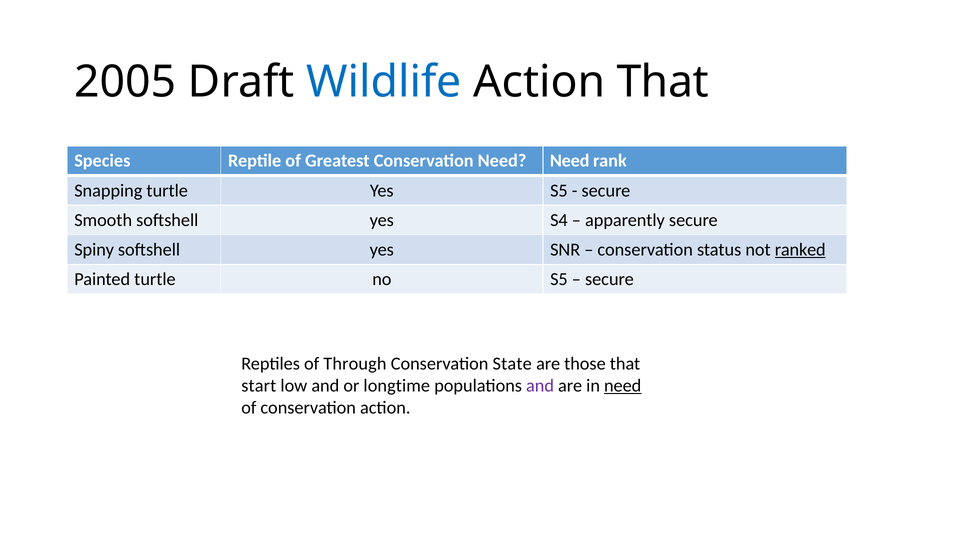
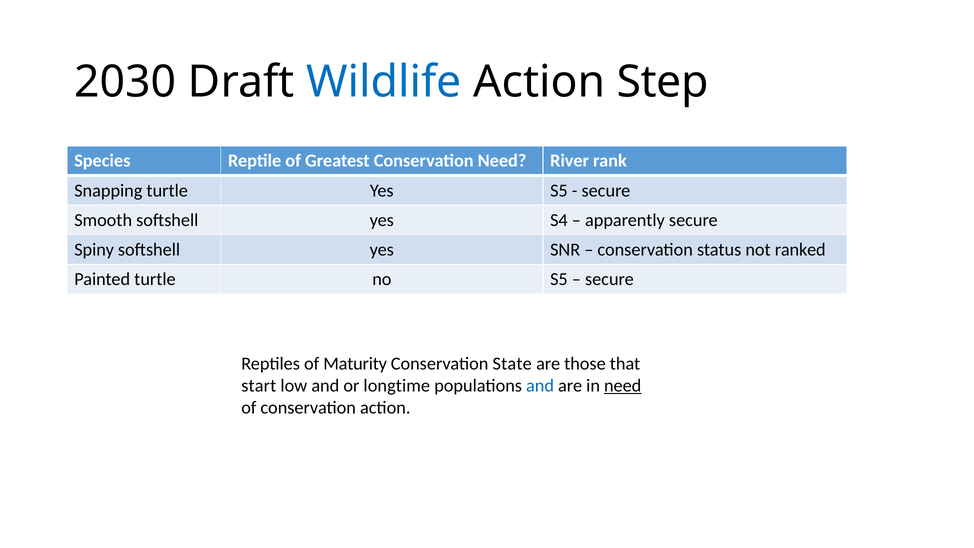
2005: 2005 -> 2030 (125, 82)
Action That: That -> Step (663, 82)
Need Need: Need -> River (570, 161)
ranked underline: present -> none (800, 250)
Through: Through -> Maturity (355, 364)
and colour: purple -> blue (540, 386)
